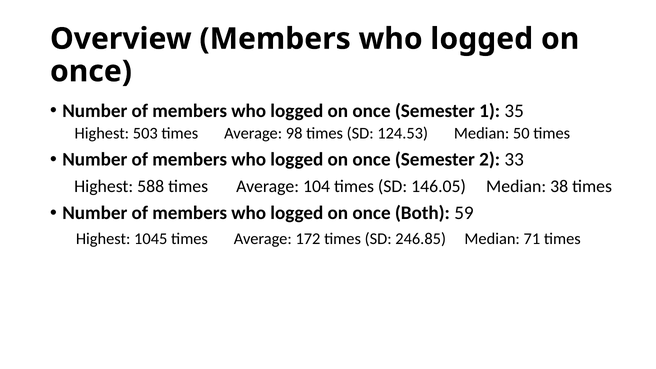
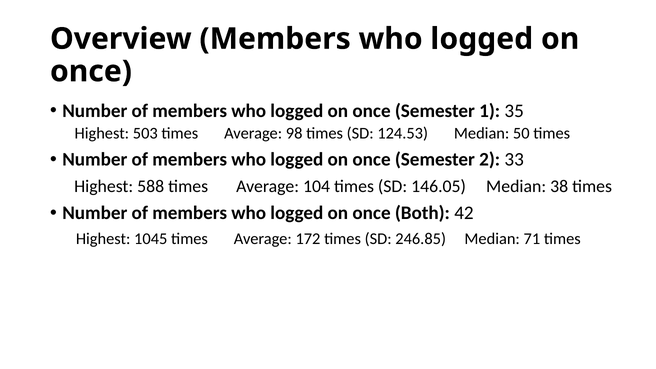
59: 59 -> 42 (464, 213)
